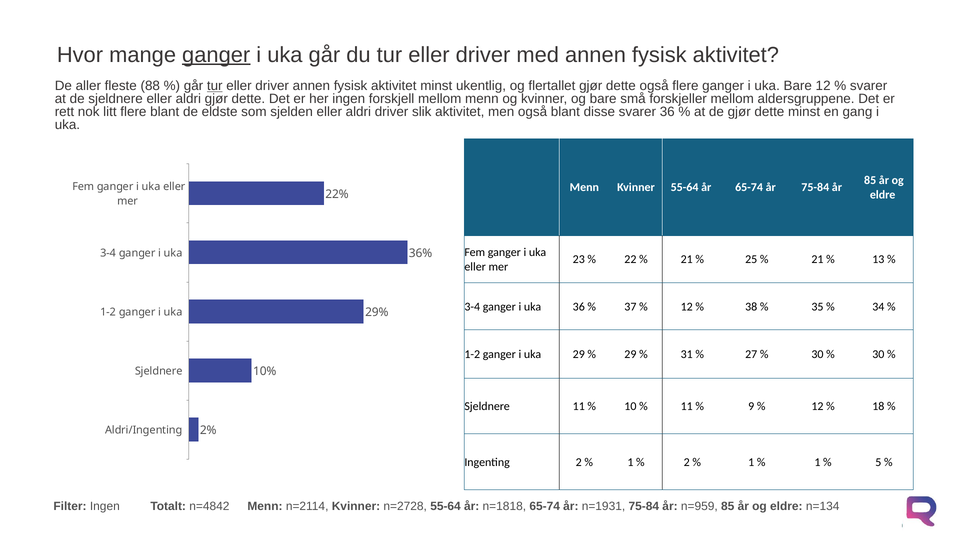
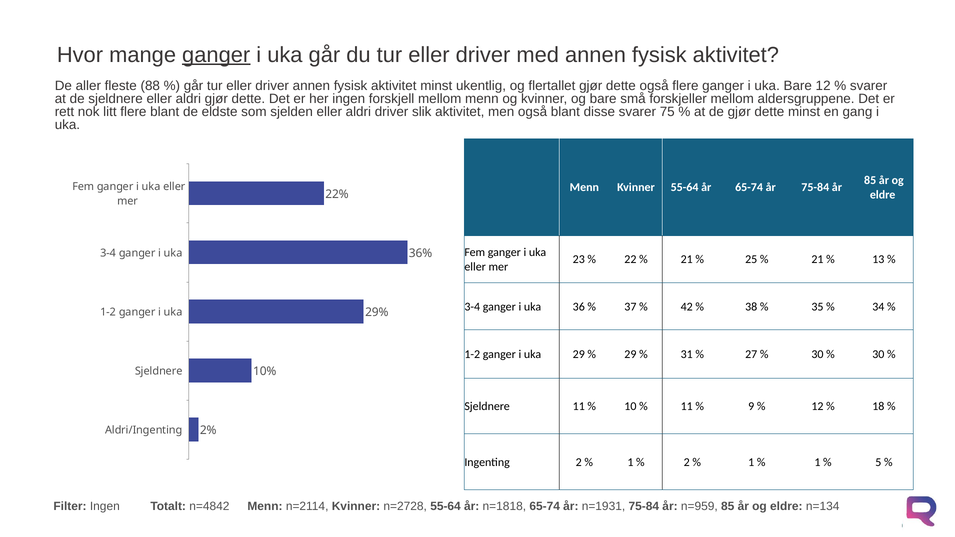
tur underline: present -> none (215, 86)
svarer 36: 36 -> 75 (667, 112)
12: 12 -> 42 (687, 307)
